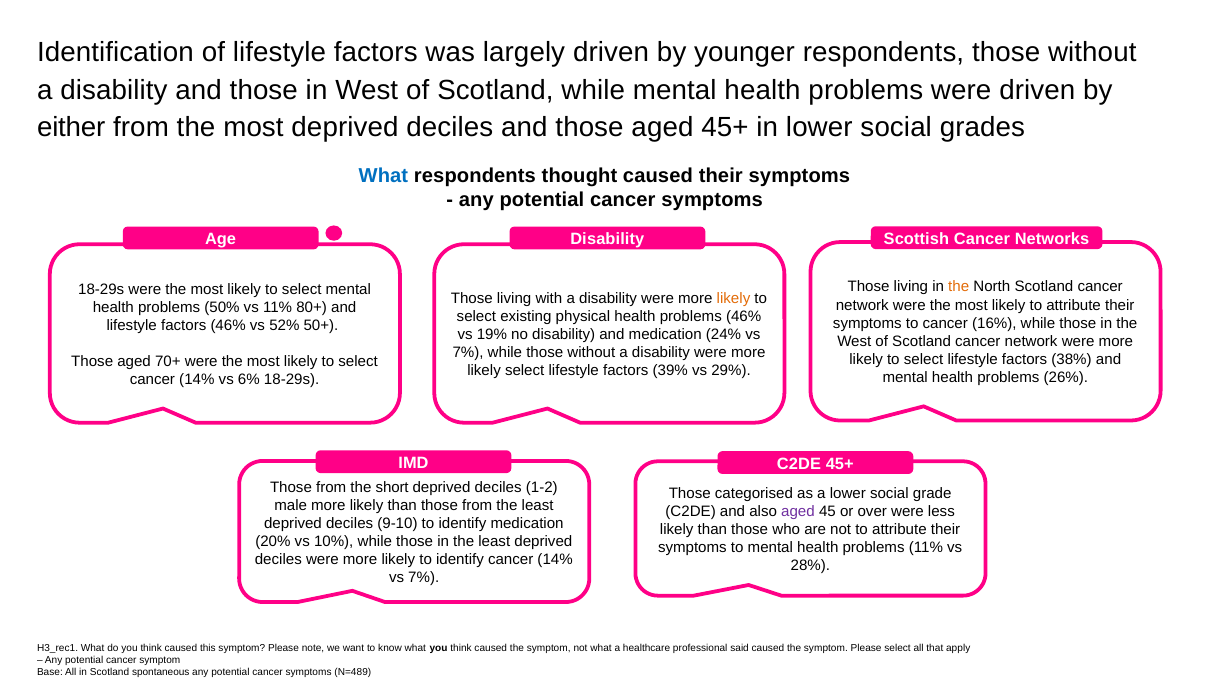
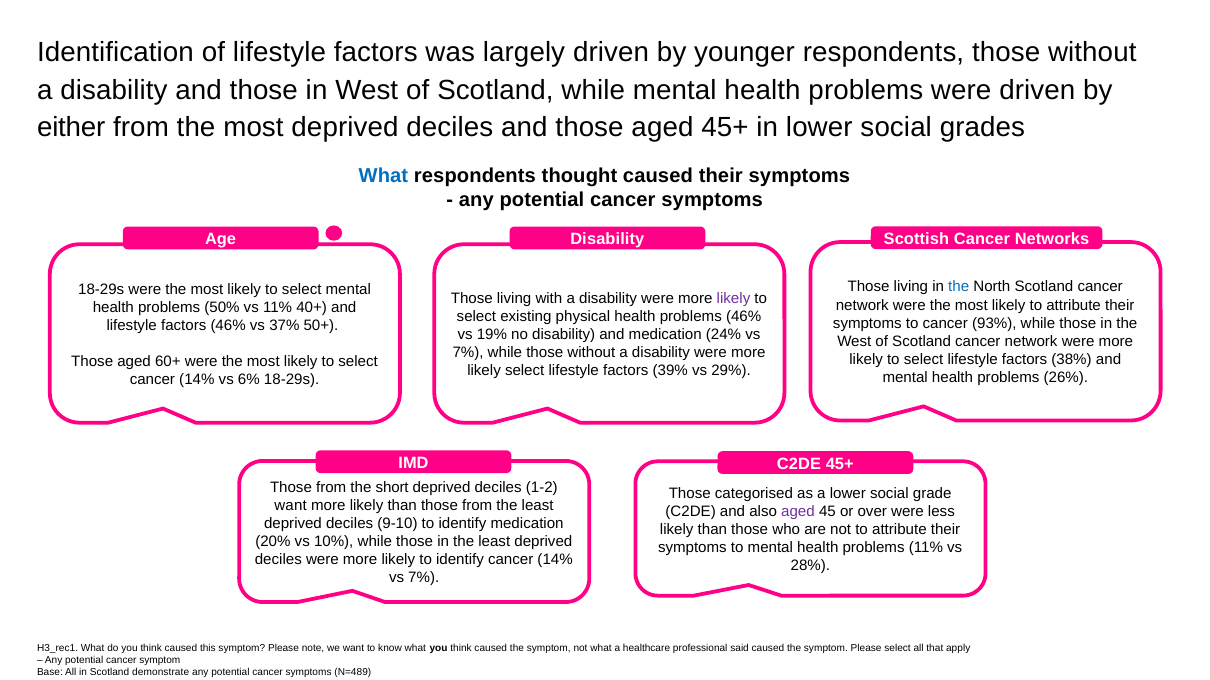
the colour: orange -> blue (959, 287)
likely colour: orange -> purple (734, 298)
80+: 80+ -> 40+ (312, 308)
16%: 16% -> 93% (994, 324)
52%: 52% -> 37% (284, 326)
70+: 70+ -> 60+ (168, 362)
male: male -> want (291, 506)
spontaneous: spontaneous -> demonstrate (161, 673)
